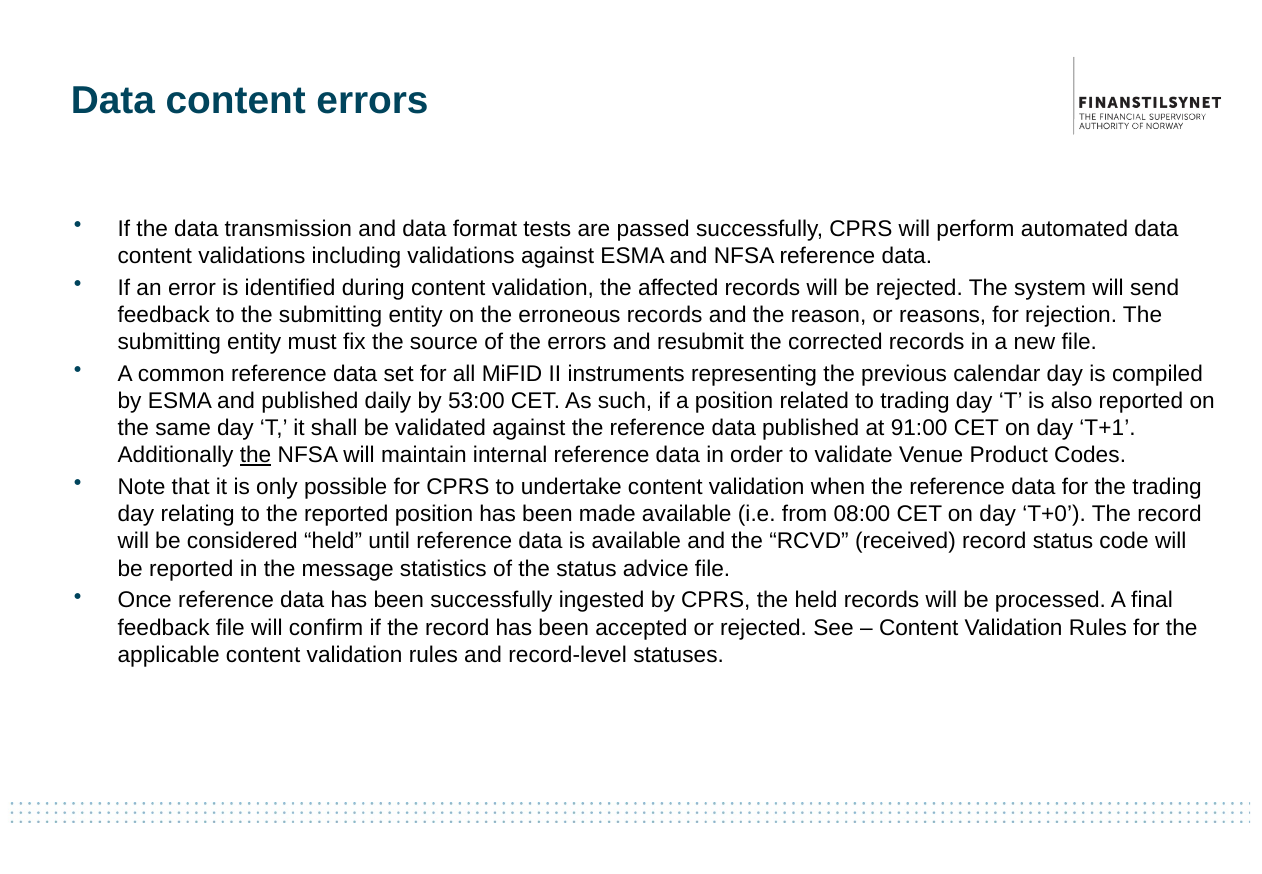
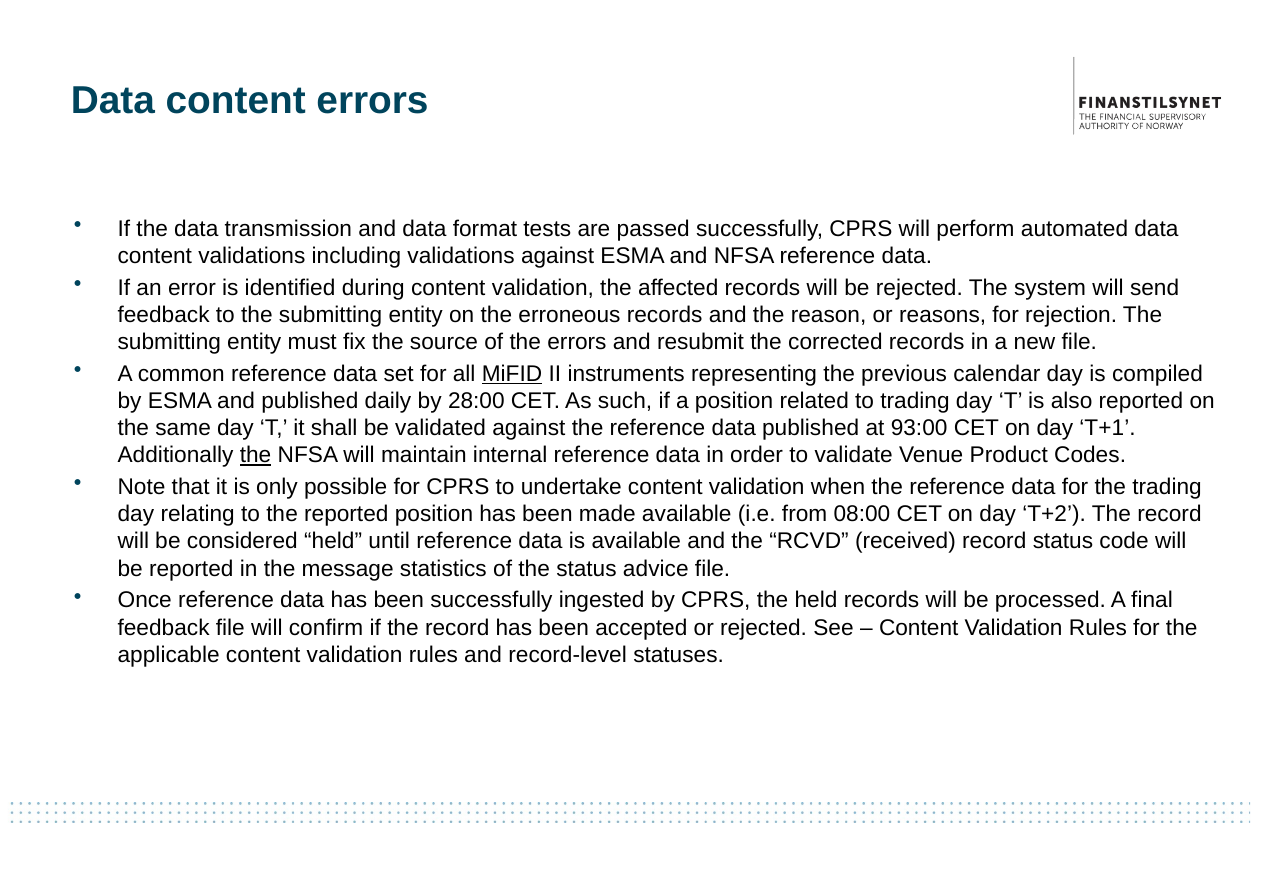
MiFID underline: none -> present (512, 374)
53:00: 53:00 -> 28:00 (476, 401)
91:00: 91:00 -> 93:00 (919, 428)
T+0: T+0 -> T+2 (1054, 514)
